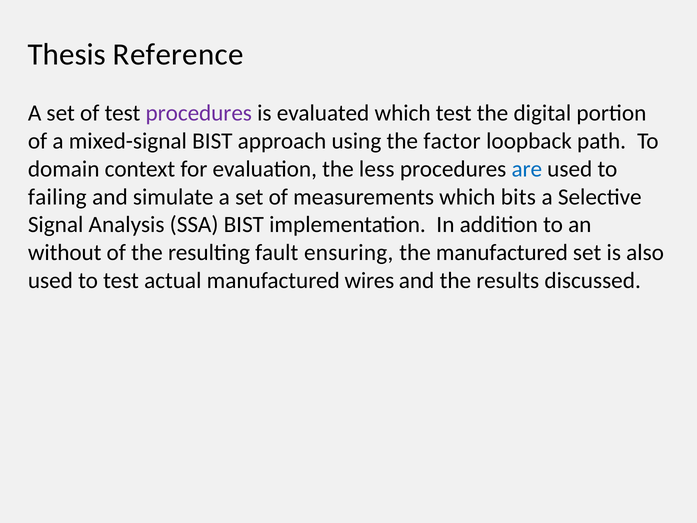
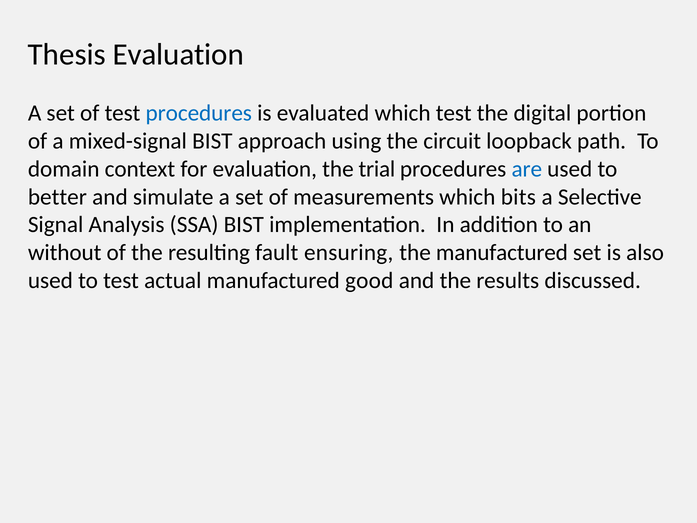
Thesis Reference: Reference -> Evaluation (178, 54)
procedures colour: purple -> blue (199, 113)
factor: factor -> circuit (452, 141)
less: less -> trial (377, 169)
failing: failing -> better (57, 197)
wires: wires -> good (369, 280)
